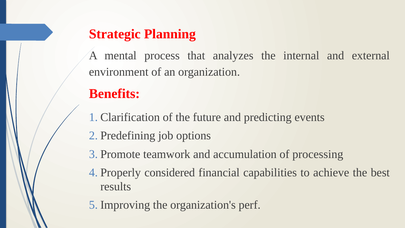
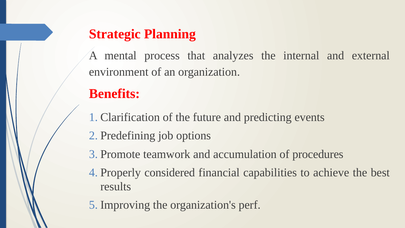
processing: processing -> procedures (318, 154)
